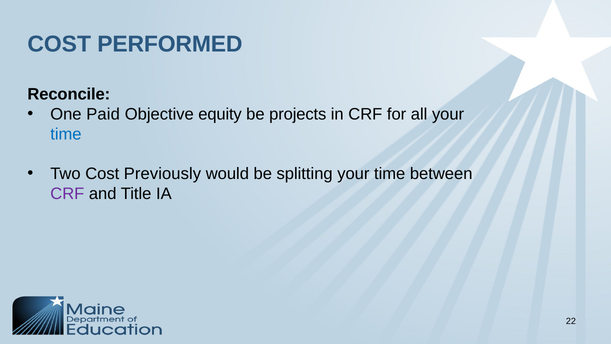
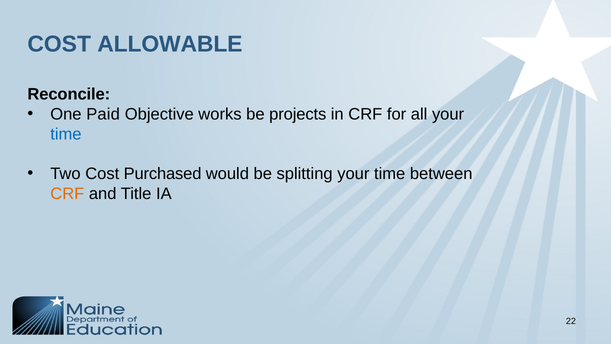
PERFORMED: PERFORMED -> ALLOWABLE (170, 44)
equity: equity -> works (220, 114)
Previously: Previously -> Purchased (163, 174)
CRF colour: purple -> orange (67, 194)
